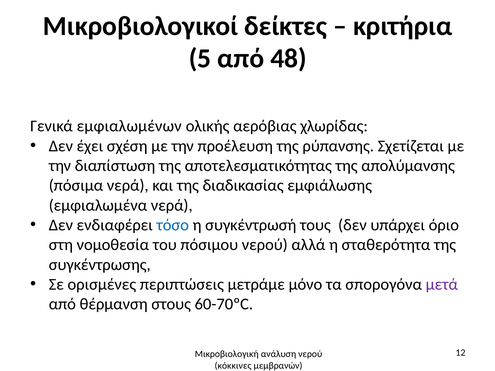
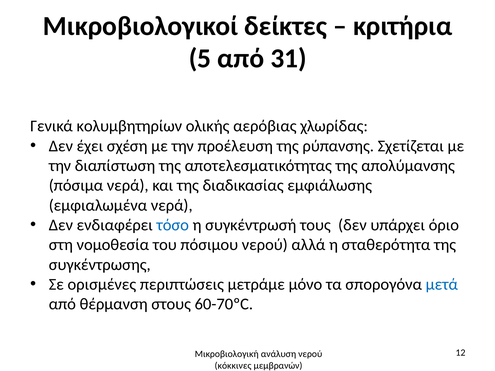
48: 48 -> 31 (289, 59)
εμφιαλωμένων: εμφιαλωμένων -> κολυμβητηρίων (129, 126)
μετά colour: purple -> blue (442, 285)
